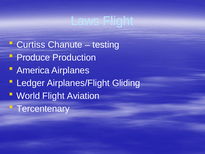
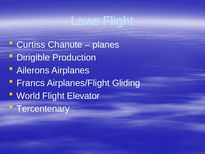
testing: testing -> planes (106, 45)
Produce: Produce -> Dirigible (33, 57)
America: America -> Ailerons (33, 70)
Ledger: Ledger -> Francs (31, 83)
Aviation: Aviation -> Elevator (83, 96)
